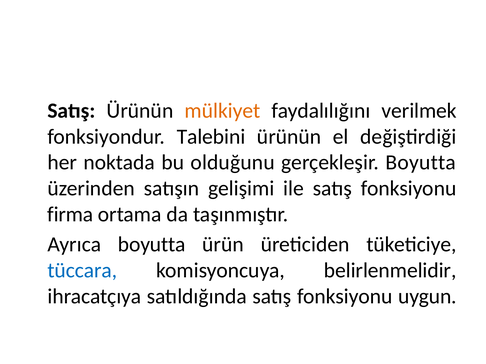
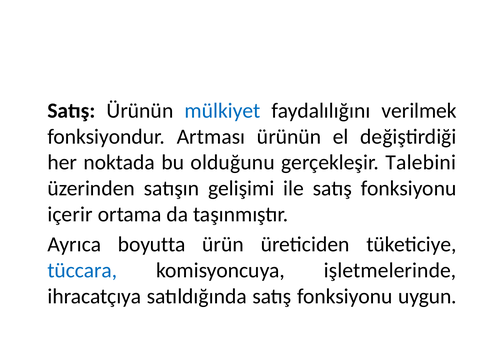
mülkiyet colour: orange -> blue (222, 111)
Talebini: Talebini -> Artması (211, 137)
gerçekleşir Boyutta: Boyutta -> Talebini (421, 163)
firma: firma -> içerir (70, 215)
belirlenmelidir: belirlenmelidir -> işletmelerinde (390, 271)
